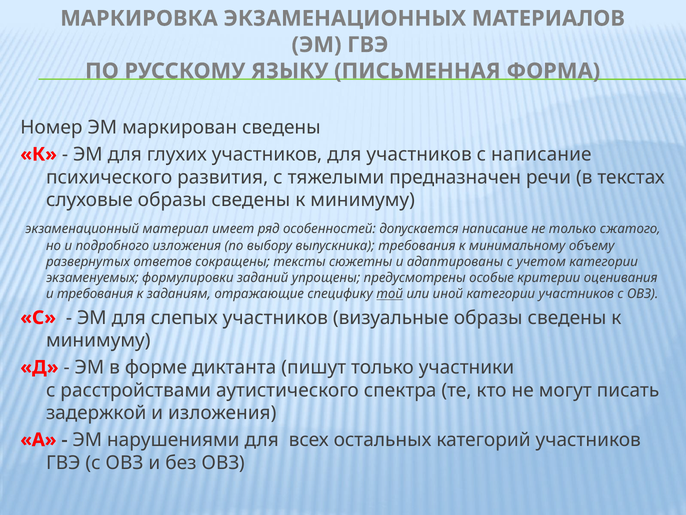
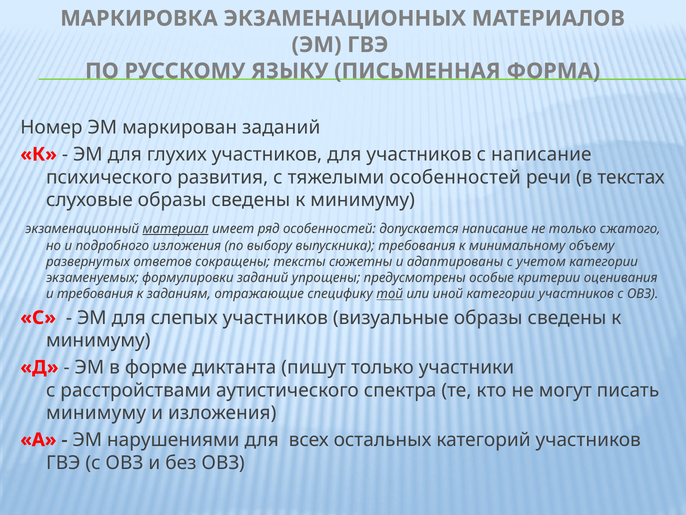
маркирован сведены: сведены -> заданий (281, 128)
тяжелыми предназначен: предназначен -> особенностей (455, 177)
материал underline: none -> present (176, 229)
задержкой: задержкой -> минимуму (96, 413)
